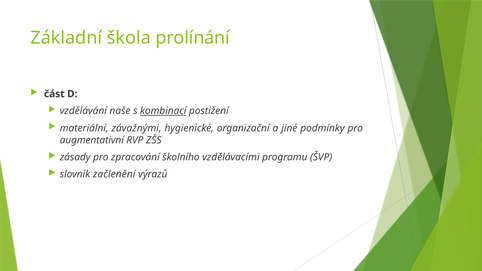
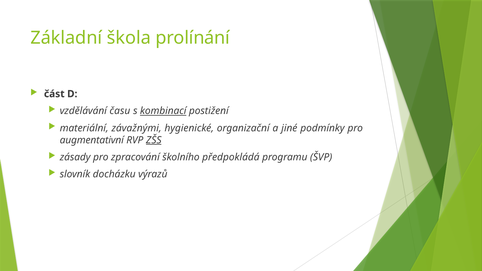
naše: naše -> času (120, 111)
ZŠS underline: none -> present (154, 140)
vzdělávacími: vzdělávacími -> předpokládá (231, 157)
začlenění: začlenění -> docházku (114, 174)
